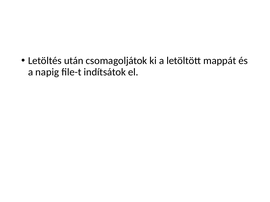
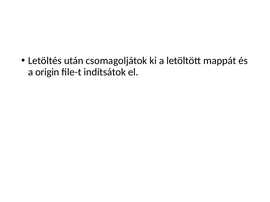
napig: napig -> origin (47, 72)
